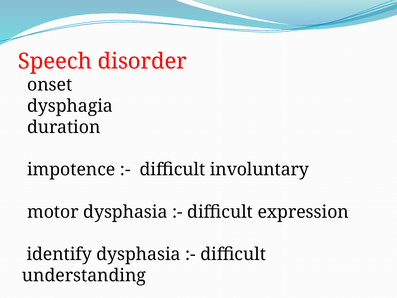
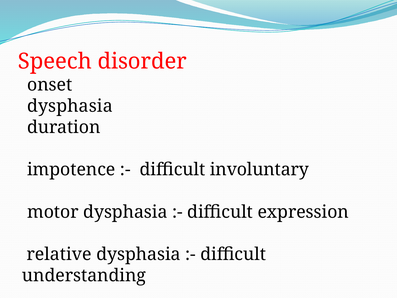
dysphagia: dysphagia -> dysphasia (70, 106)
identify: identify -> relative (59, 254)
